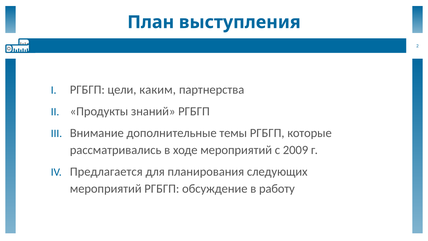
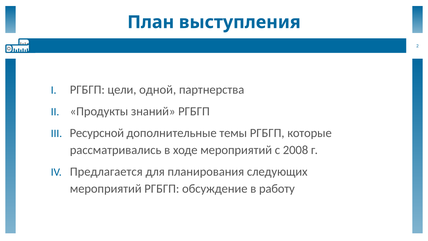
каким: каким -> одной (158, 90)
Внимание: Внимание -> Ресурсной (97, 133)
2009: 2009 -> 2008 (296, 150)
